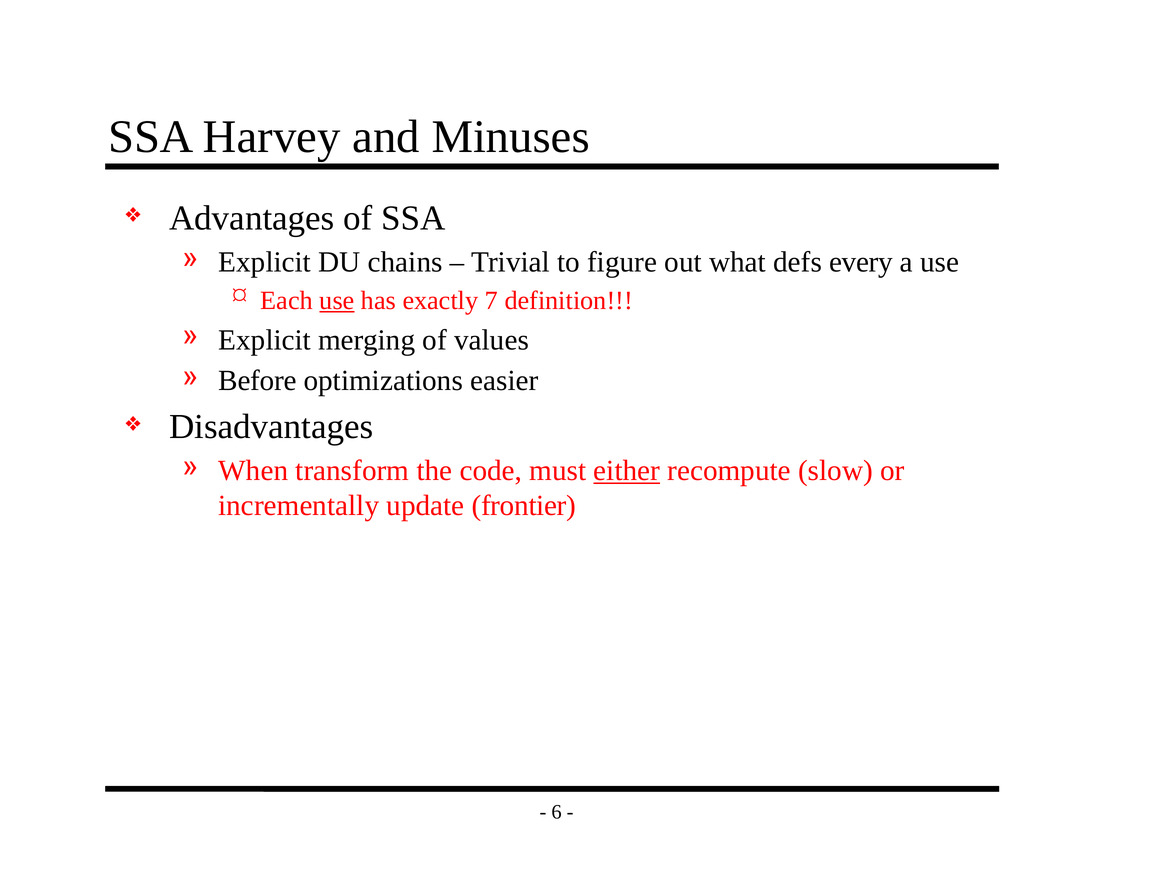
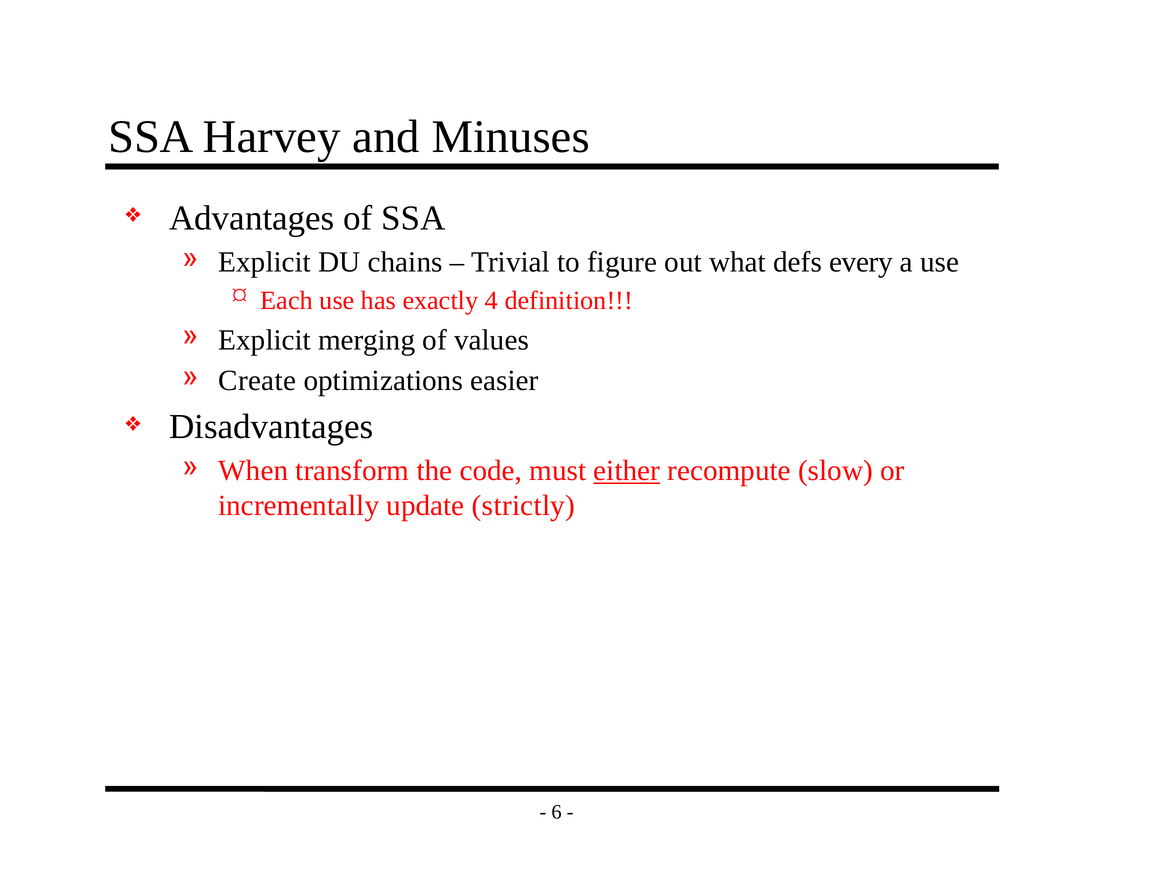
use underline: present -> none (337, 301)
7: 7 -> 4 (491, 301)
Before: Before -> Create (257, 381)
frontier: frontier -> strictly (524, 506)
